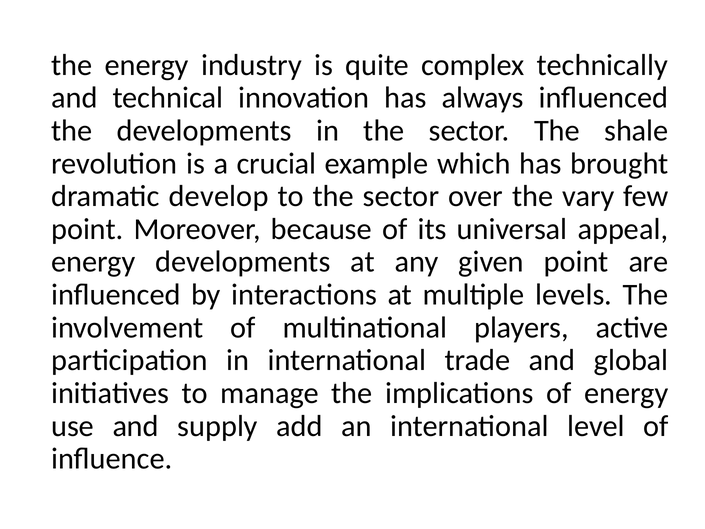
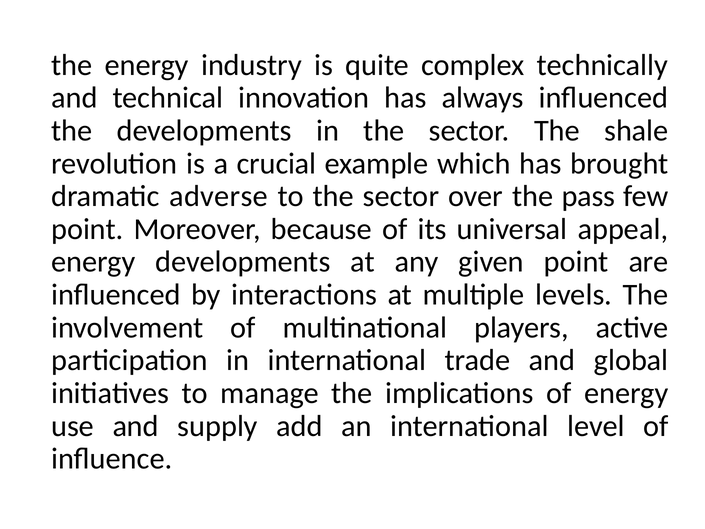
develop: develop -> adverse (219, 196)
vary: vary -> pass (588, 196)
